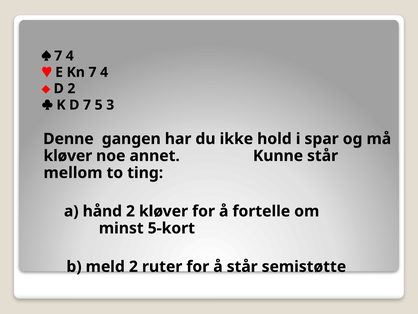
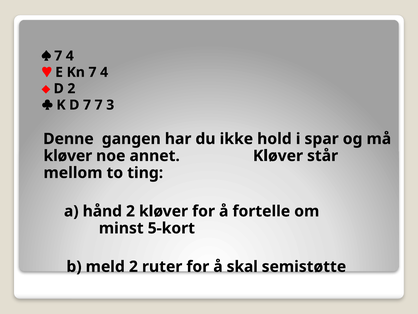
7 5: 5 -> 7 (99, 105)
annet Kunne: Kunne -> Kløver (278, 156)
å står: står -> skal (242, 266)
